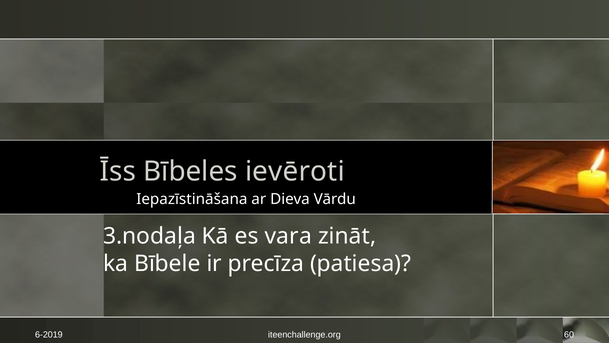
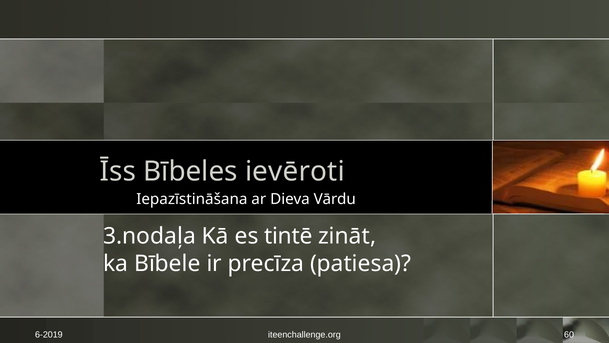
vara: vara -> tintē (288, 236)
